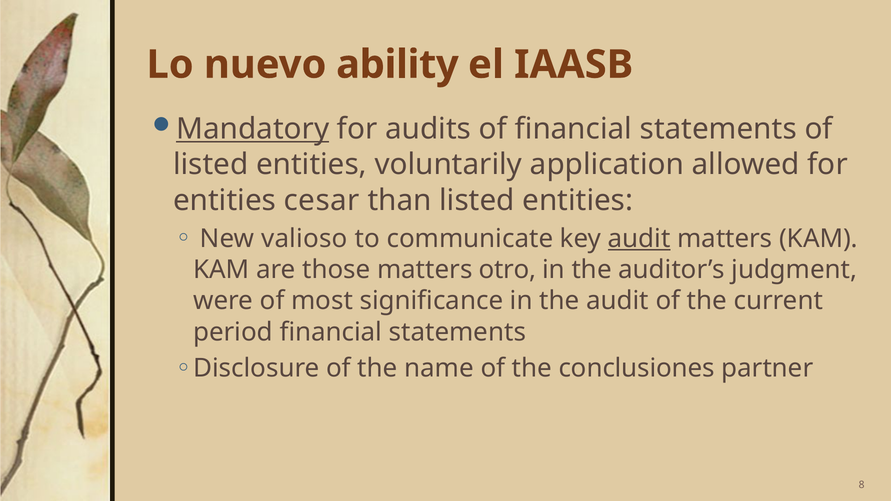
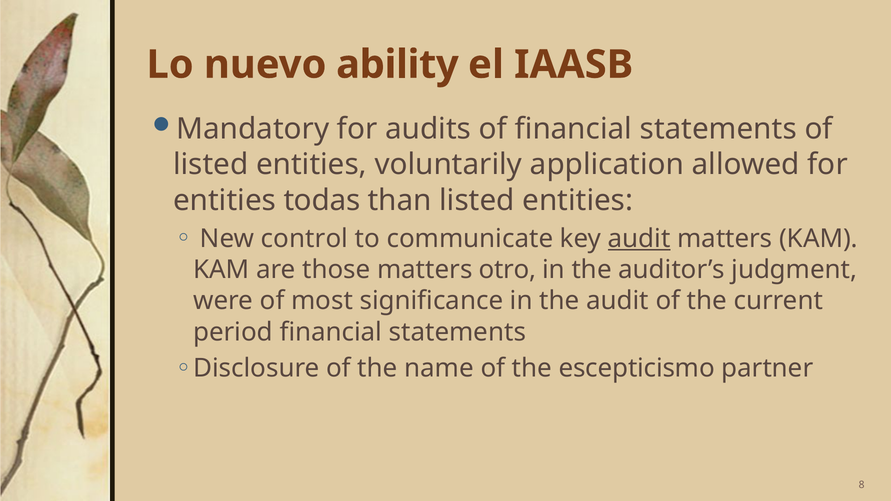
Mandatory underline: present -> none (253, 129)
cesar: cesar -> todas (322, 200)
valioso: valioso -> control (304, 239)
conclusiones: conclusiones -> escepticismo (637, 368)
